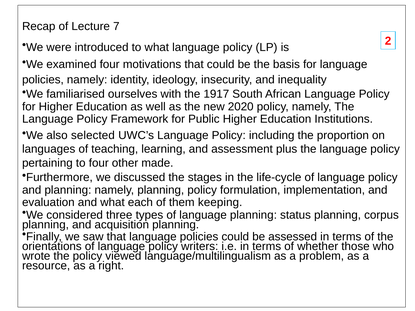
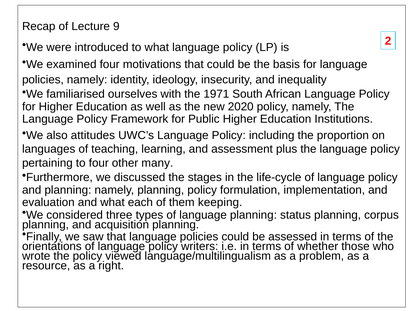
7: 7 -> 9 (116, 26)
1917: 1917 -> 1971 (216, 94)
selected: selected -> attitudes (93, 135)
made: made -> many (157, 163)
